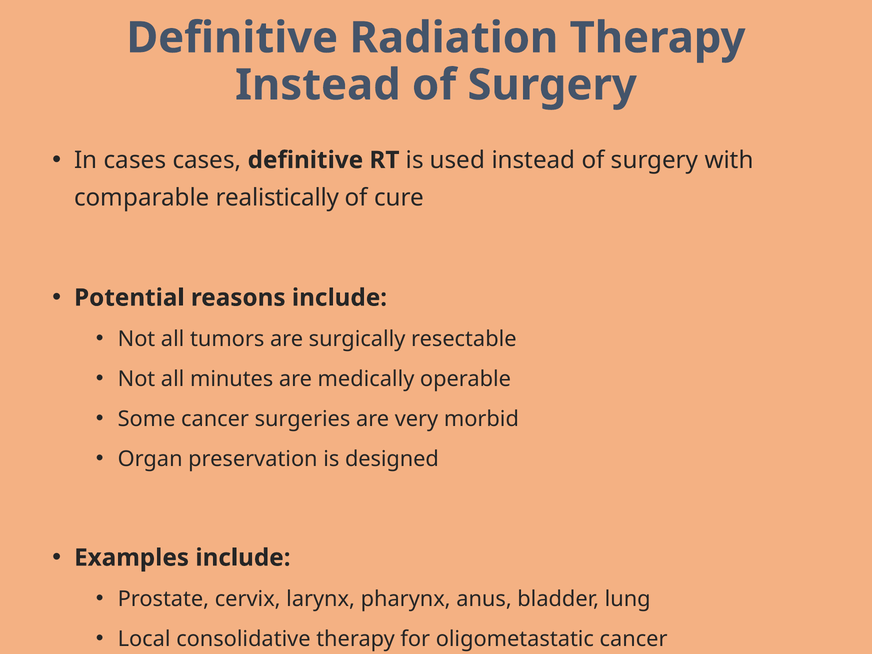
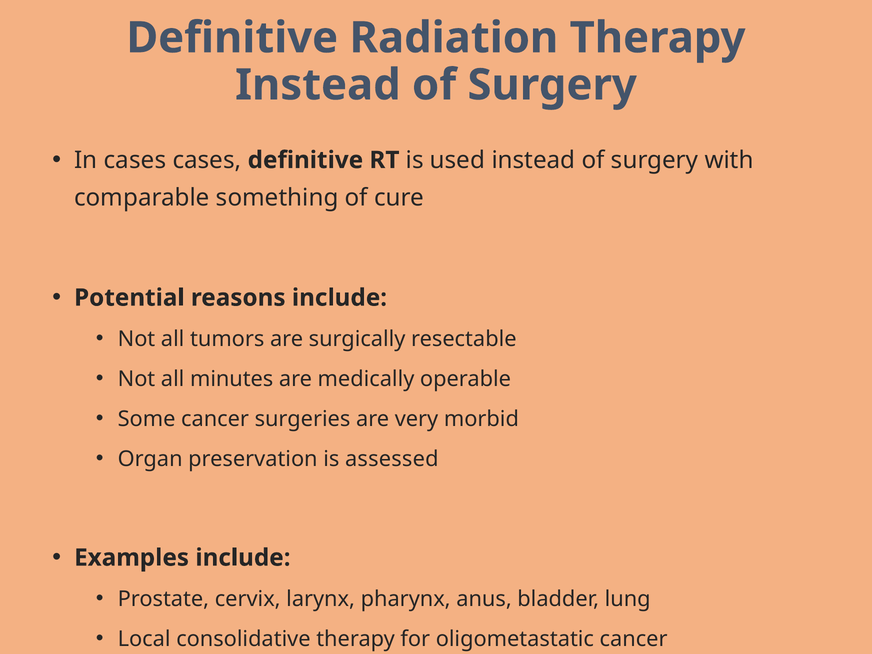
realistically: realistically -> something (277, 198)
designed: designed -> assessed (392, 459)
